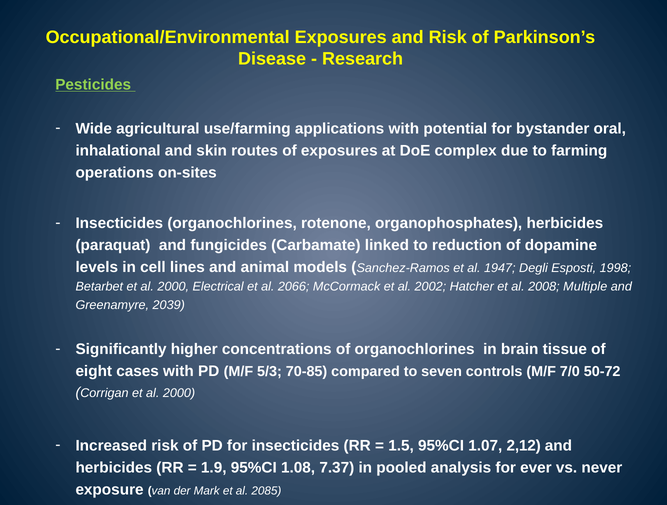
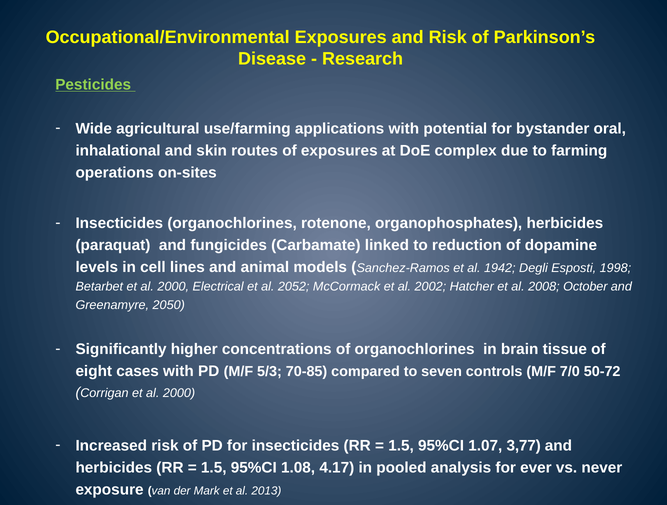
1947: 1947 -> 1942 (500, 268)
2066: 2066 -> 2052 (294, 287)
Multiple: Multiple -> October (585, 287)
2039: 2039 -> 2050 (169, 305)
2,12: 2,12 -> 3,77 (524, 446)
1.9: 1.9 -> 1.5 (214, 468)
7.37: 7.37 -> 4.17 (337, 468)
2085: 2085 -> 2013 (266, 491)
